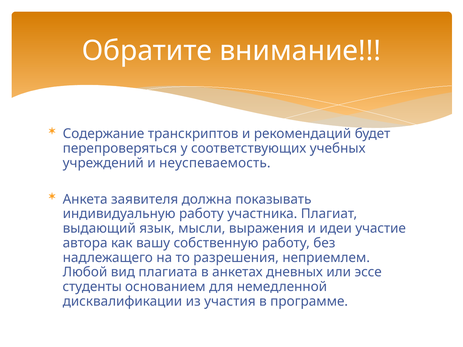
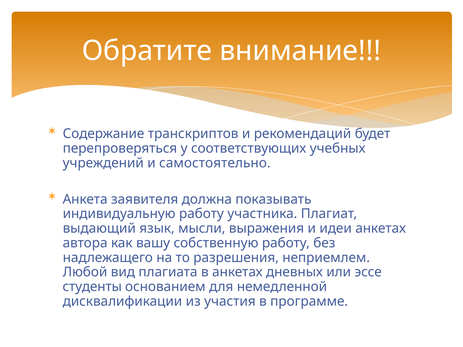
неуспеваемость: неуспеваемость -> самостоятельно (215, 163)
идеи участие: участие -> анкетах (381, 229)
